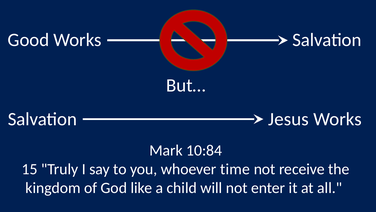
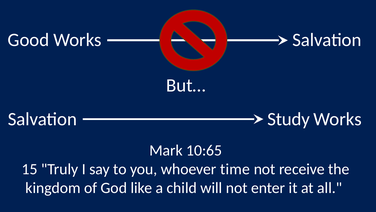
Jesus: Jesus -> Study (289, 119)
10:84: 10:84 -> 10:65 (204, 150)
